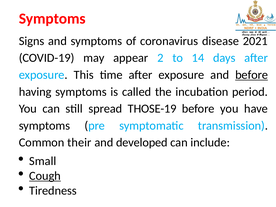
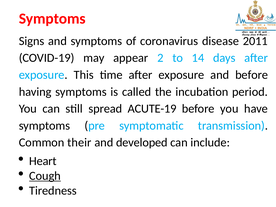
2021: 2021 -> 2011 (255, 41)
before underline: present -> none (252, 75)
THOSE-19: THOSE-19 -> ACUTE-19 (152, 109)
Small: Small -> Heart (43, 161)
